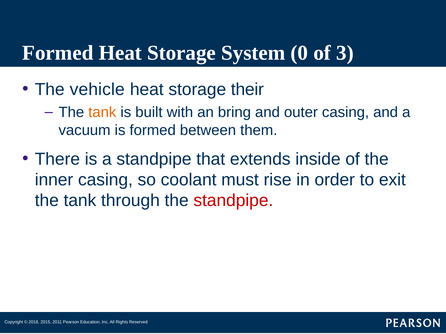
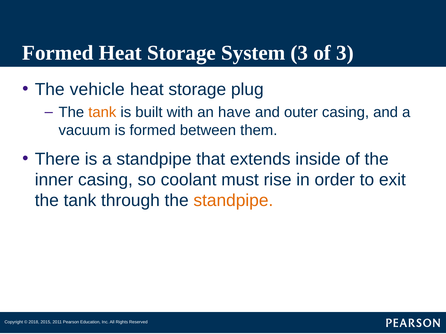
System 0: 0 -> 3 (299, 53)
their: their -> plug (247, 90)
bring: bring -> have (234, 113)
standpipe colour: red -> orange (233, 201)
